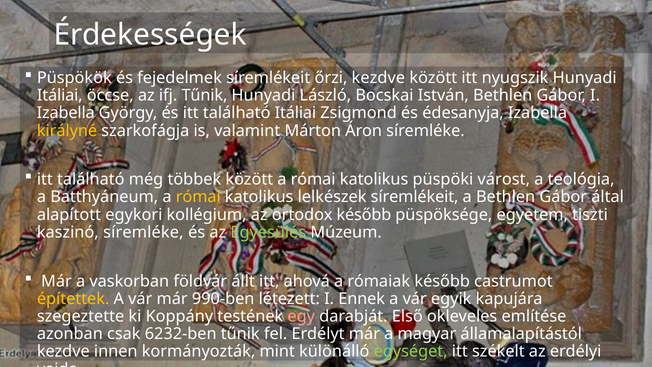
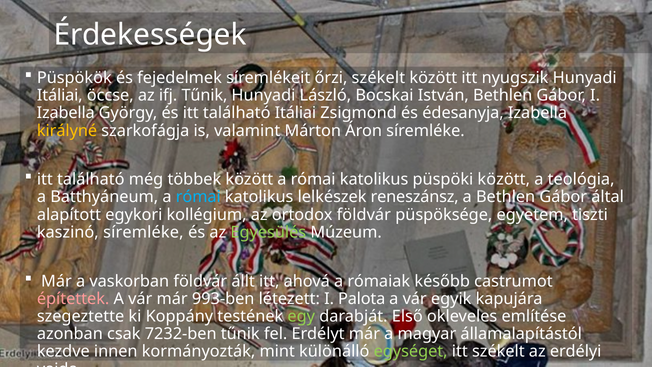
őrzi kezdve: kezdve -> székelt (378, 78)
püspöki várost: várost -> között (504, 179)
római colour: yellow -> light blue (198, 197)
lelkészek síremlékeit: síremlékeit -> reneszánsz (415, 197)
ortodox később: később -> földvár (364, 215)
építettek colour: yellow -> pink (73, 299)
990-ben: 990-ben -> 993-ben (223, 299)
Ennek: Ennek -> Palota (362, 299)
egy colour: pink -> light green (301, 316)
6232-ben: 6232-ben -> 7232-ben (181, 334)
